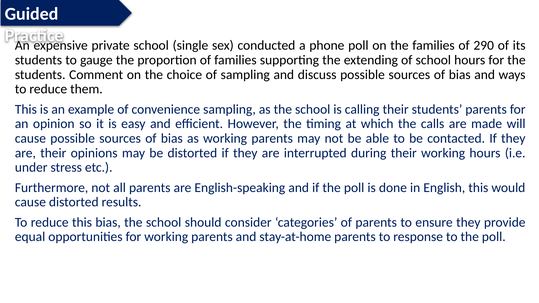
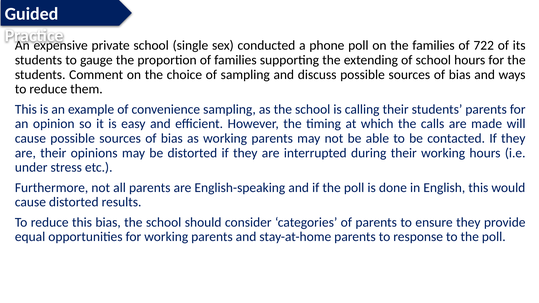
290: 290 -> 722 (484, 46)
